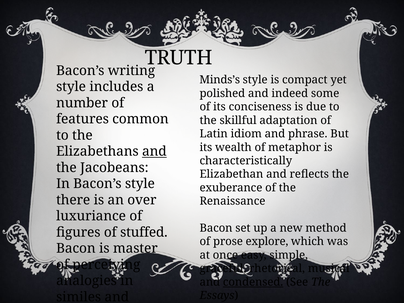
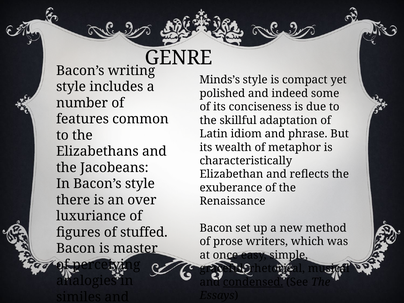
TRUTH: TRUTH -> GENRE (179, 58)
and underline: present -> none (154, 151)
explore: explore -> writers (267, 242)
